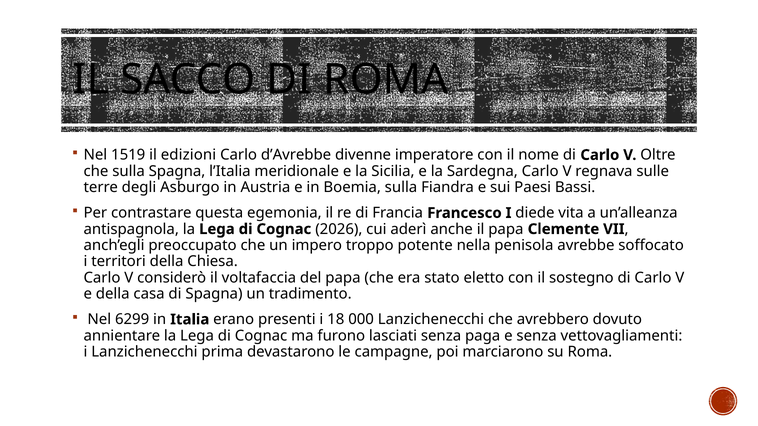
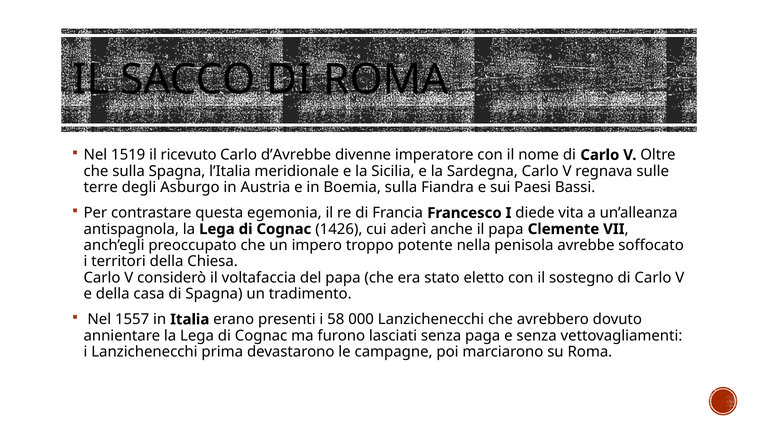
edizioni: edizioni -> ricevuto (189, 155)
2026: 2026 -> 1426 (339, 229)
6299: 6299 -> 1557 (132, 320)
18: 18 -> 58 (336, 320)
